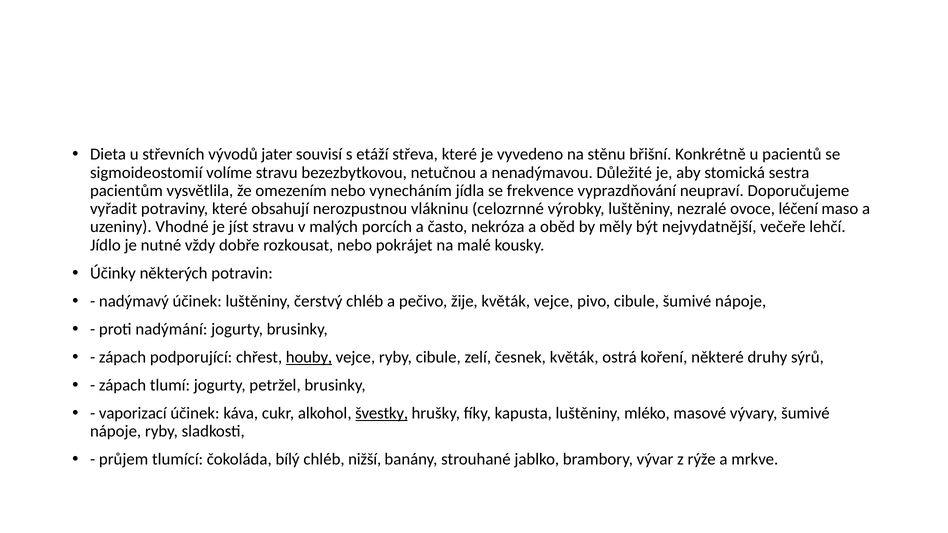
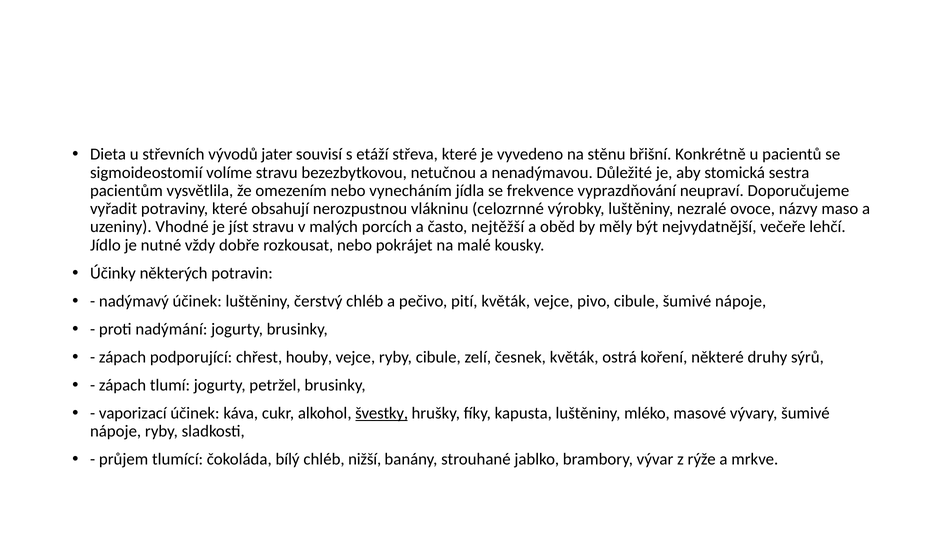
léčení: léčení -> názvy (798, 209)
nekróza: nekróza -> nejtěžší (498, 227)
žije: žije -> pití (464, 301)
houby underline: present -> none (309, 357)
